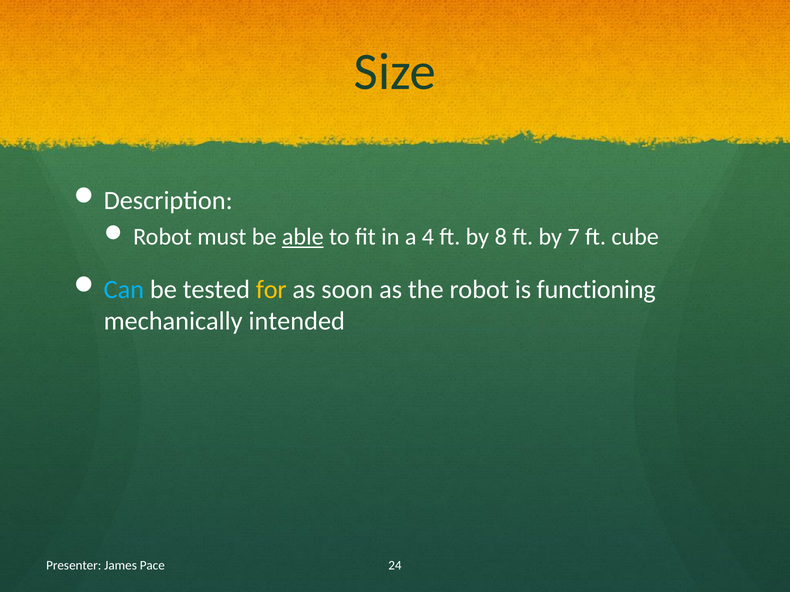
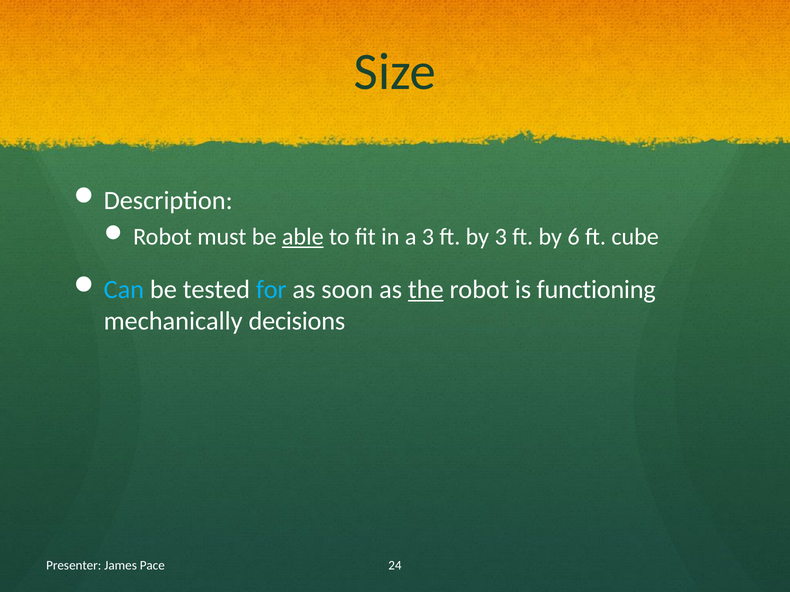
a 4: 4 -> 3 (428, 237)
by 8: 8 -> 3 (501, 237)
7: 7 -> 6 (573, 237)
for colour: yellow -> light blue (271, 290)
the underline: none -> present (426, 290)
intended: intended -> decisions (297, 321)
